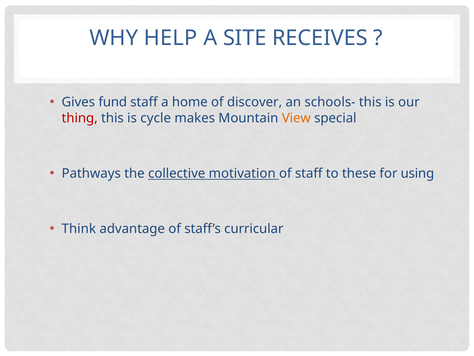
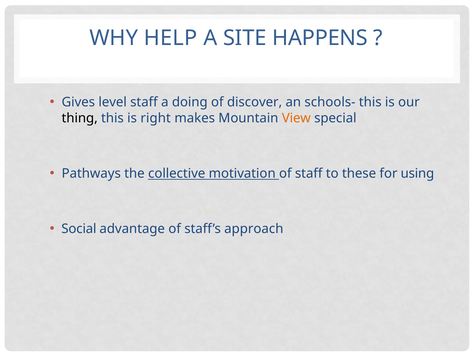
RECEIVES: RECEIVES -> HAPPENS (320, 38)
fund: fund -> level (113, 102)
home: home -> doing (190, 102)
thing colour: red -> black (80, 118)
cycle: cycle -> right (156, 118)
Think: Think -> Social (79, 228)
curricular: curricular -> approach (254, 228)
